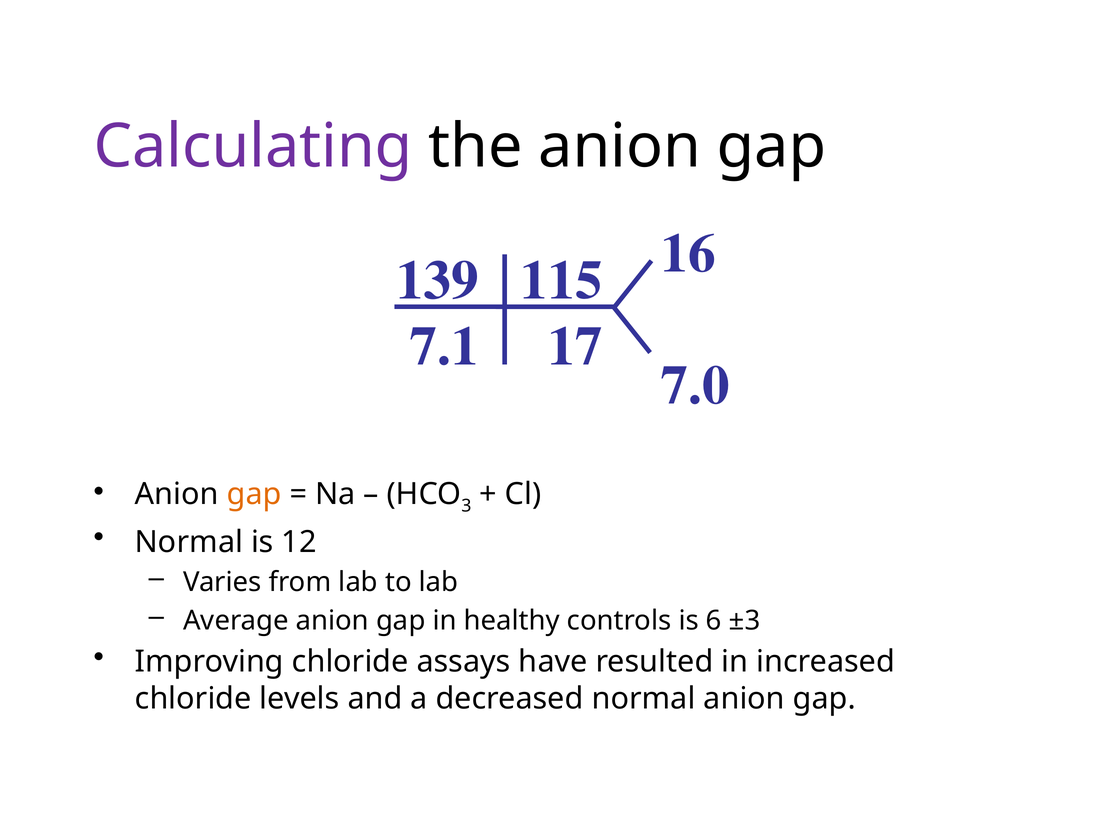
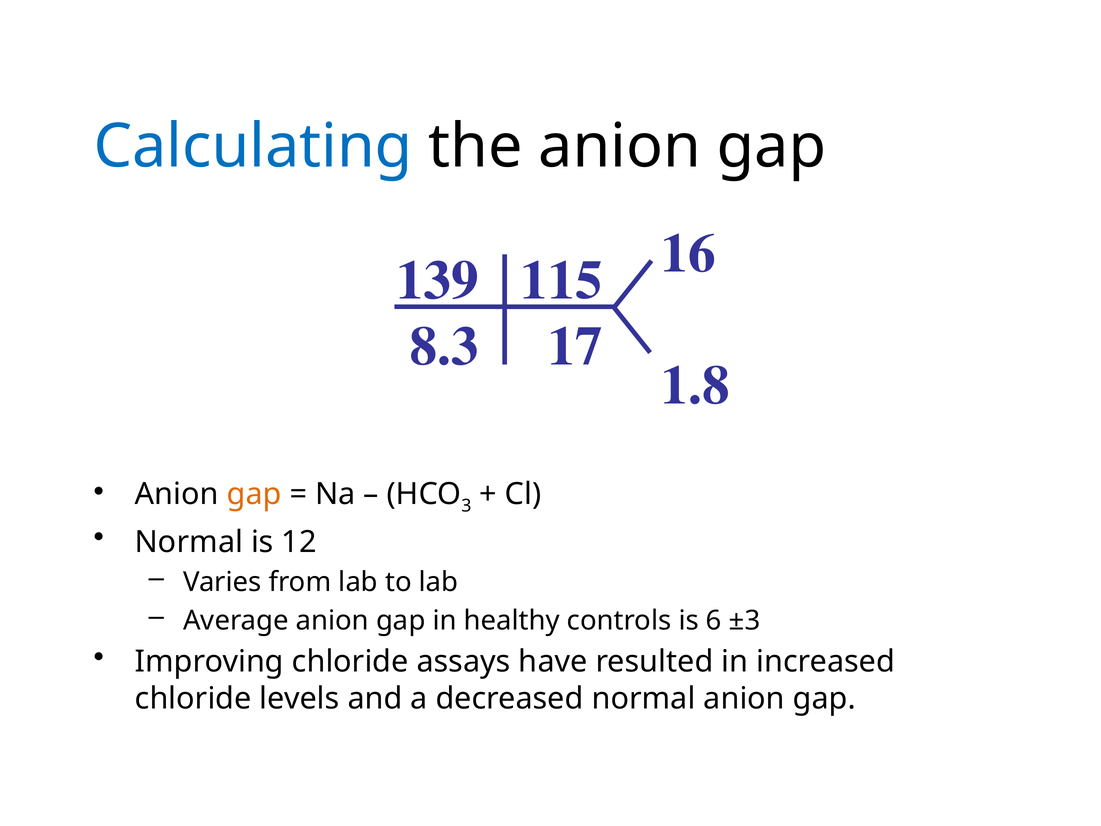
Calculating colour: purple -> blue (253, 146)
7.1: 7.1 -> 8.3 (444, 347)
7.0: 7.0 -> 1.8 (695, 385)
